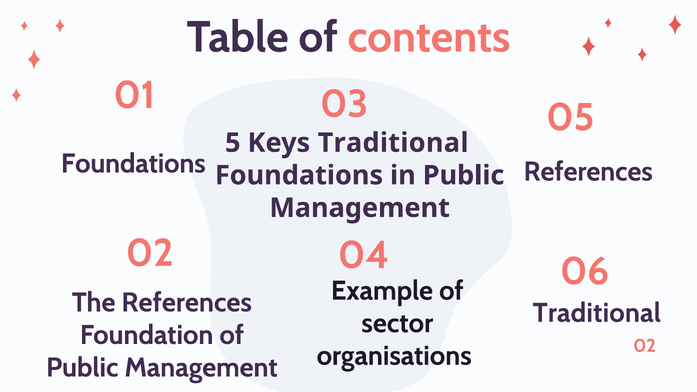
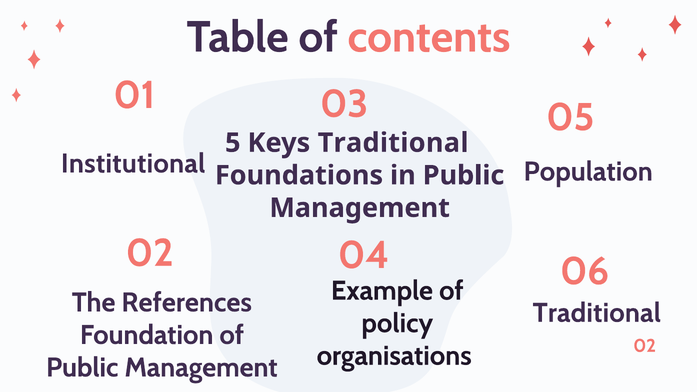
Foundations: Foundations -> Institutional (133, 164)
References: References -> Population (588, 172)
sector: sector -> policy (397, 323)
